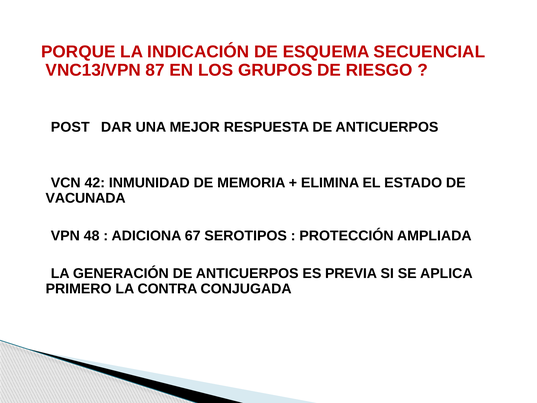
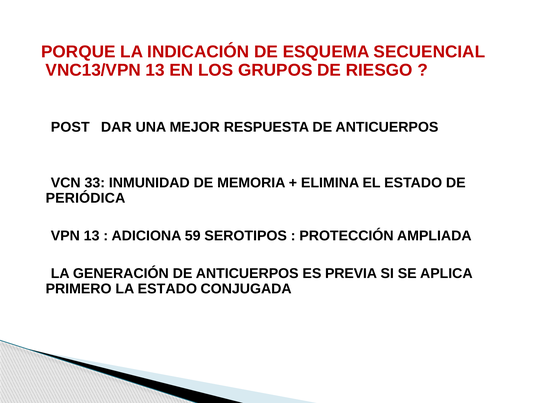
VNC13/VPN 87: 87 -> 13 (155, 70)
42: 42 -> 33 (95, 183)
VACUNADA: VACUNADA -> PERIÓDICA (85, 198)
VPN 48: 48 -> 13 (92, 236)
67: 67 -> 59 (193, 236)
LA CONTRA: CONTRA -> ESTADO (167, 289)
